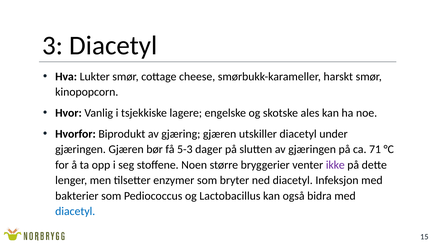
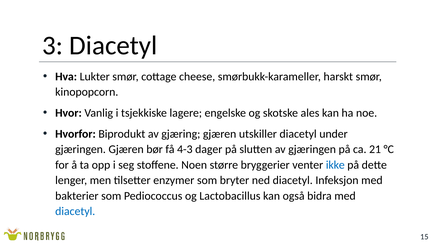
5-3: 5-3 -> 4-3 (185, 149)
71: 71 -> 21 (375, 149)
ikke colour: purple -> blue (335, 165)
